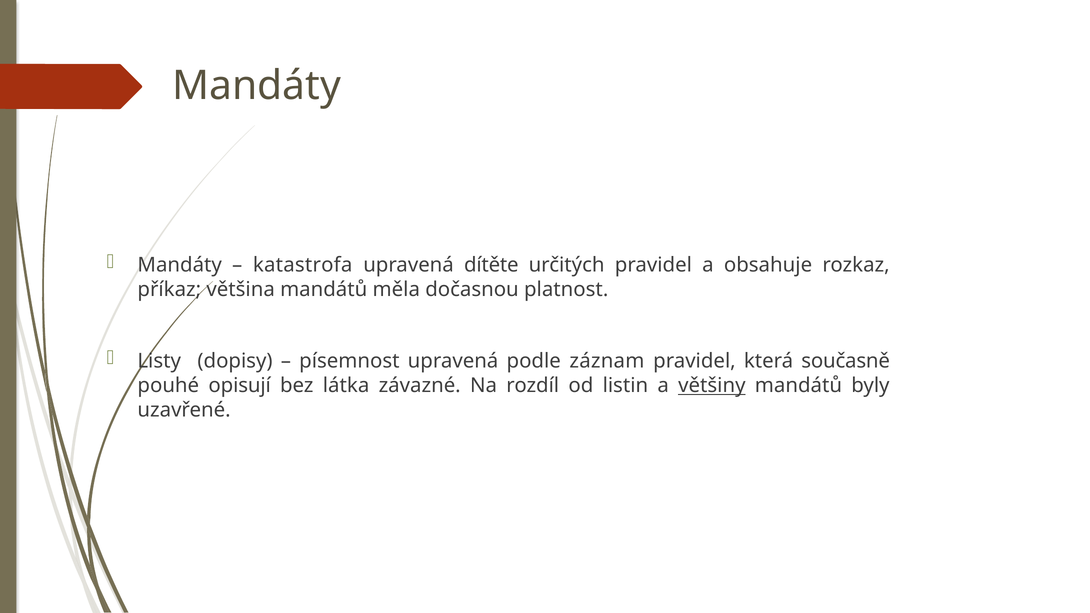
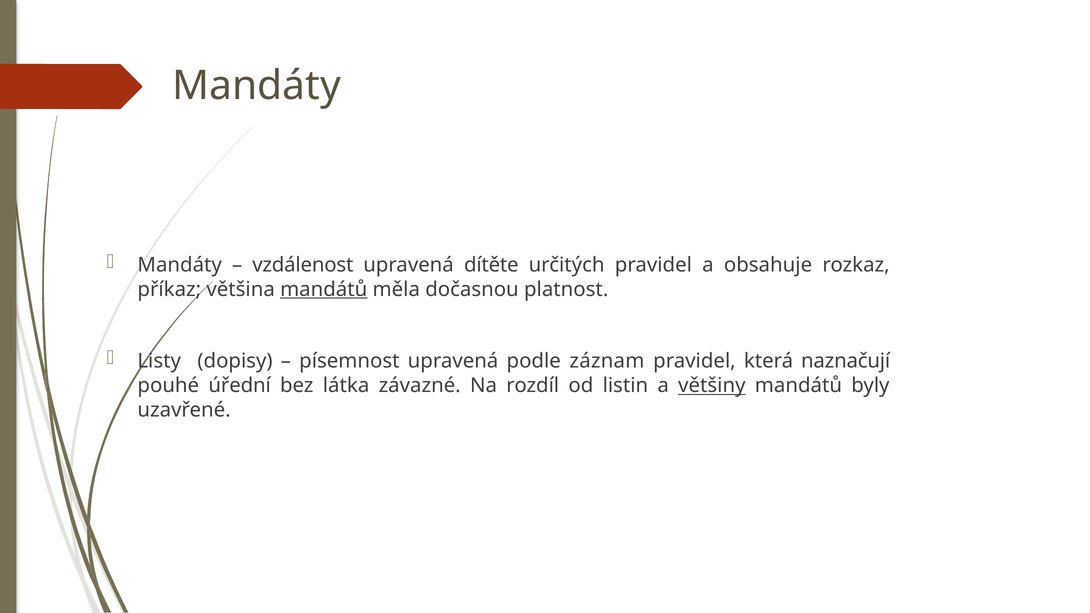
katastrofa: katastrofa -> vzdálenost (303, 265)
mandátů underline: none -> present (324, 289)
současně: současně -> naznačují (846, 361)
opisují: opisují -> úřední (240, 386)
